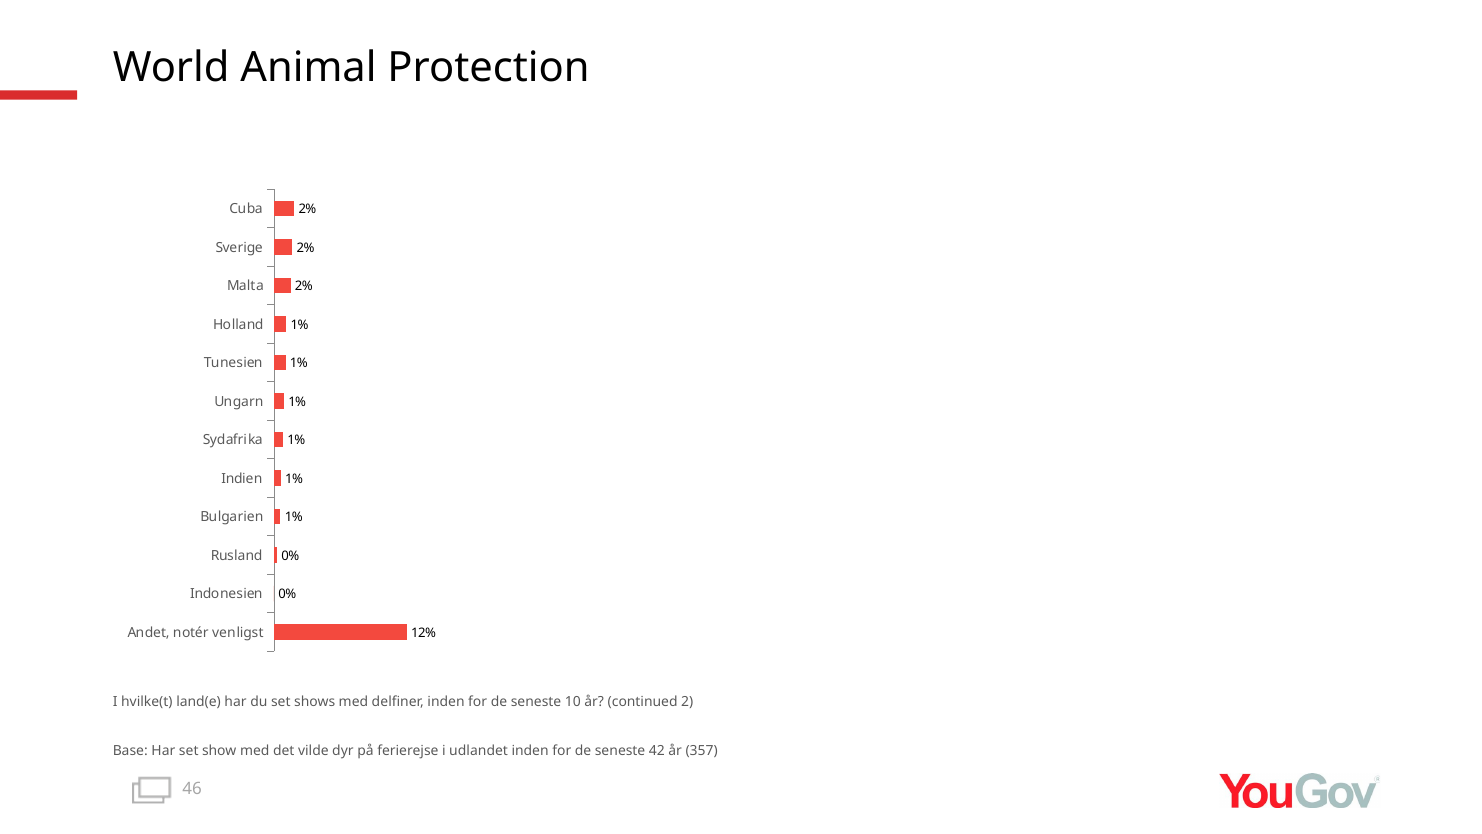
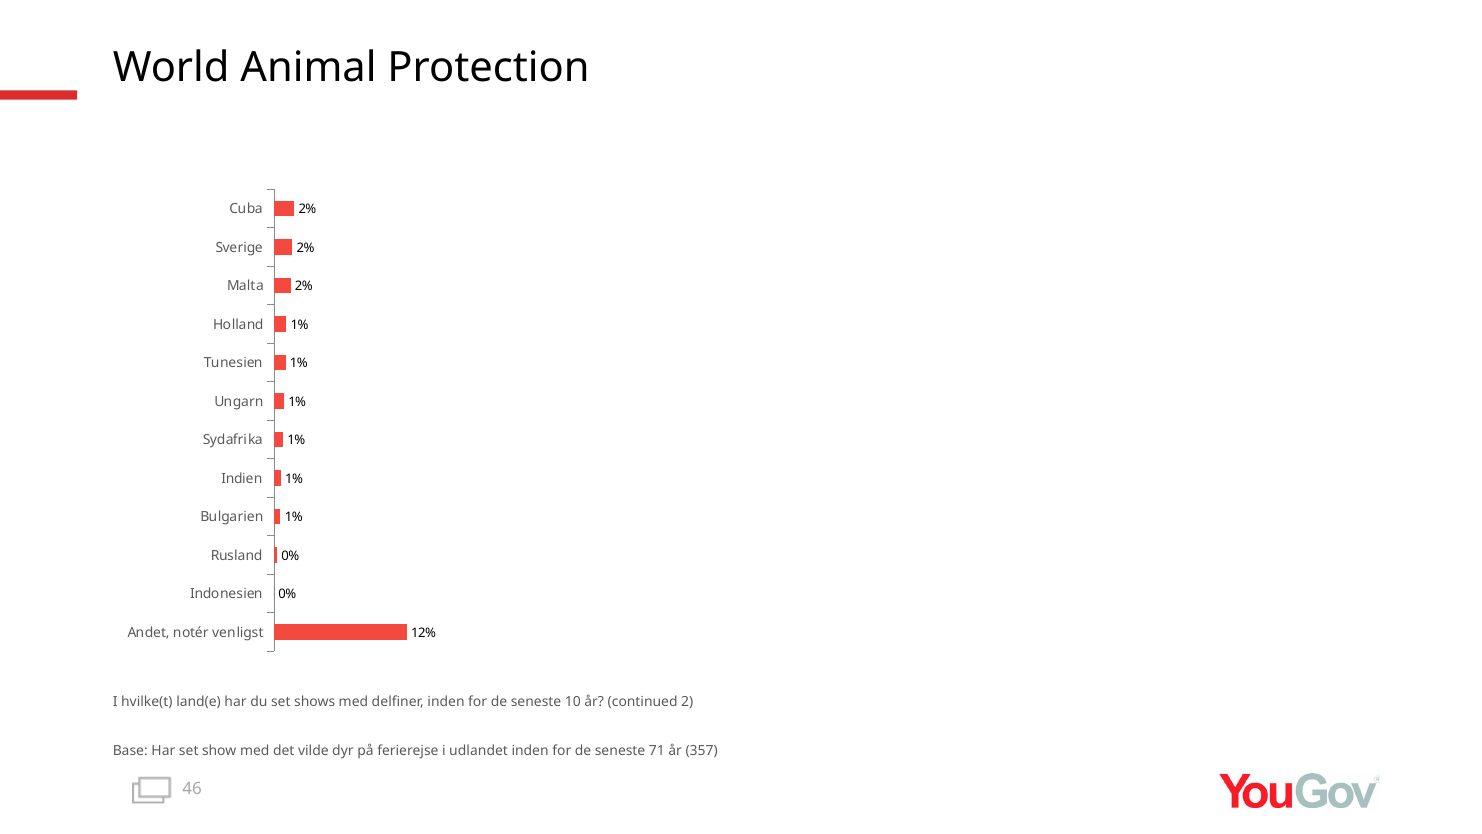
42: 42 -> 71 (657, 750)
